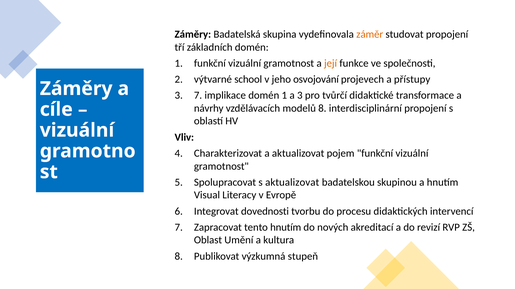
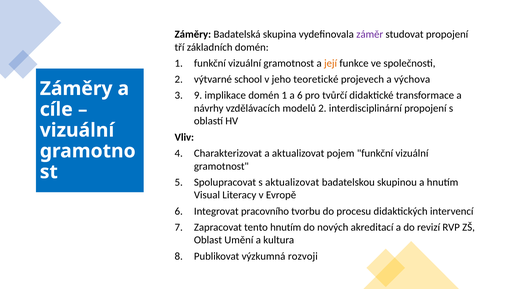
záměr colour: orange -> purple (370, 34)
osvojování: osvojování -> teoretické (316, 80)
přístupy: přístupy -> výchova (412, 80)
3 7: 7 -> 9 (198, 96)
a 3: 3 -> 6 (300, 96)
modelů 8: 8 -> 2 (322, 109)
dovednosti: dovednosti -> pracovního (265, 212)
stupeň: stupeň -> rozvoji (303, 257)
